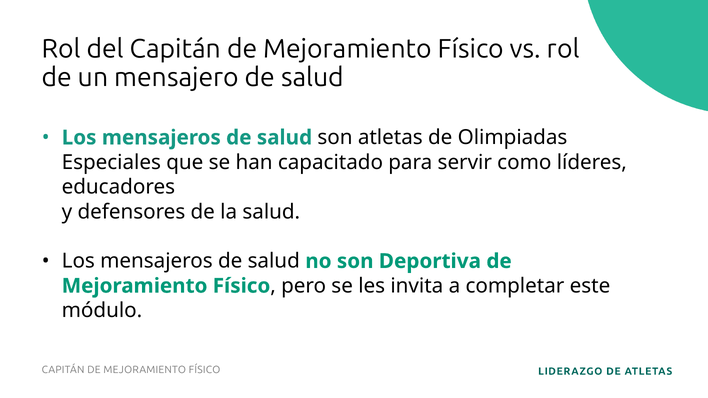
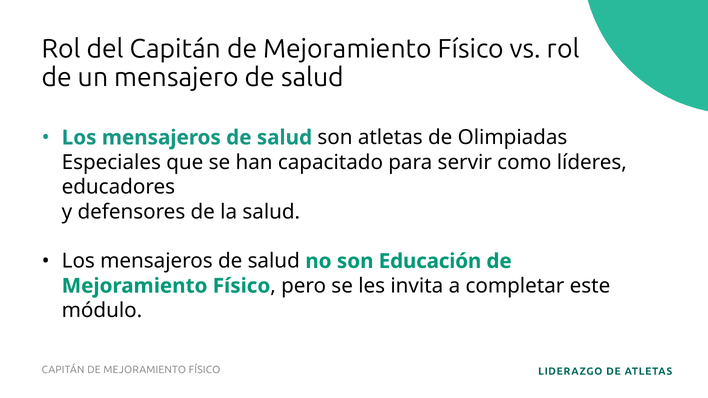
Deportiva: Deportiva -> Educación (430, 261)
